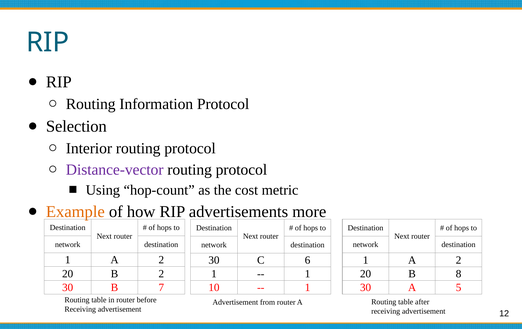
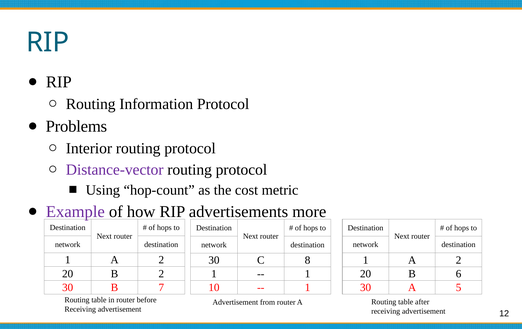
Selection: Selection -> Problems (76, 126)
Example colour: orange -> purple (75, 212)
6: 6 -> 8 (308, 260)
8: 8 -> 6 (459, 274)
